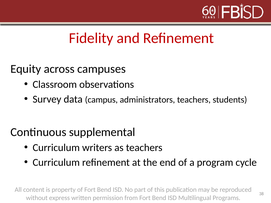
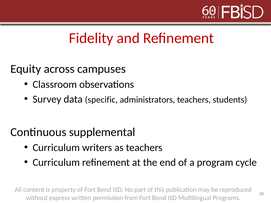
campus: campus -> specific (101, 100)
